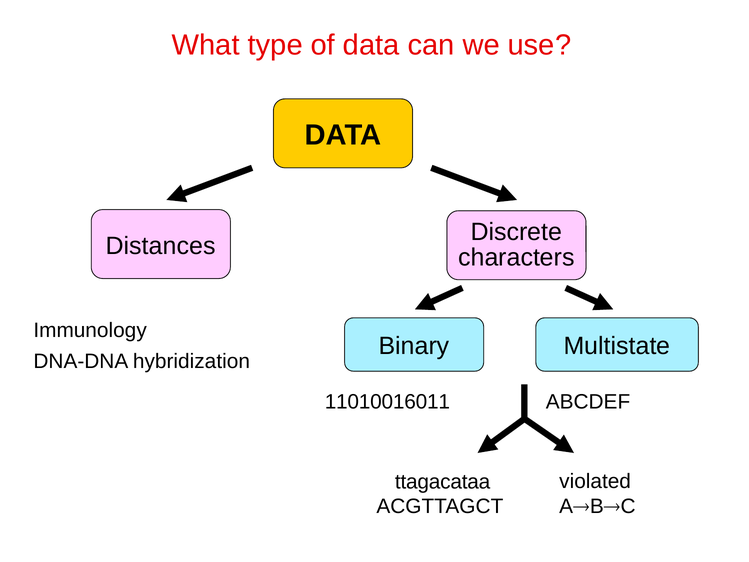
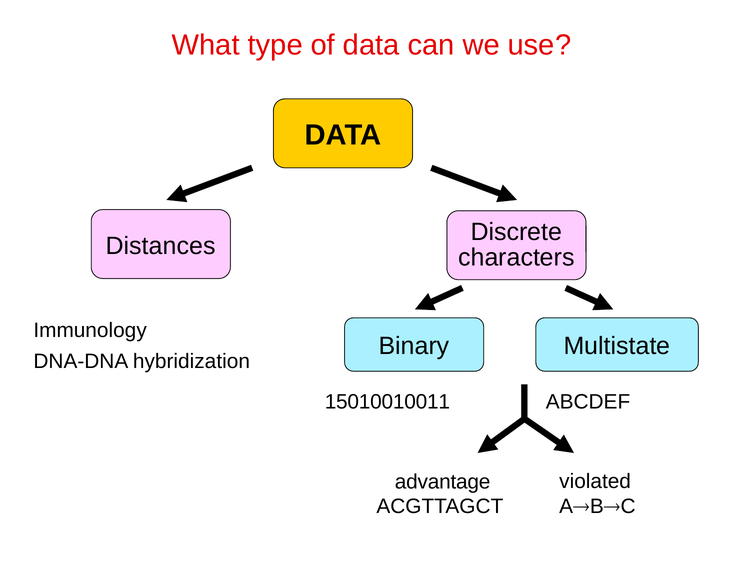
11010016011: 11010016011 -> 15010010011 (387, 402)
ttagacataa: ttagacataa -> advantage (443, 481)
